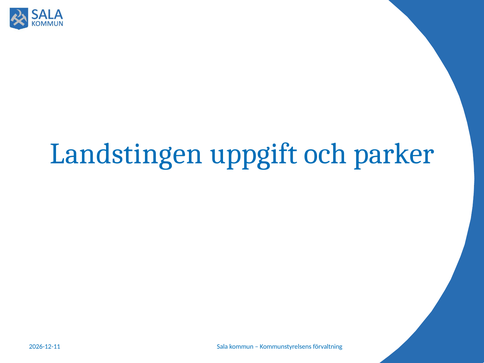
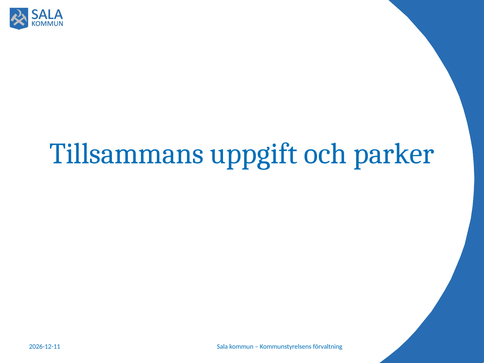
Landstingen: Landstingen -> Tillsammans (127, 154)
